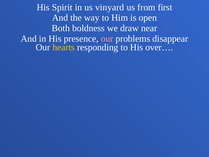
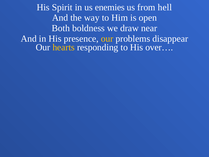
vinyard: vinyard -> enemies (110, 7)
first: first -> hell (165, 7)
our colour: pink -> yellow (107, 39)
